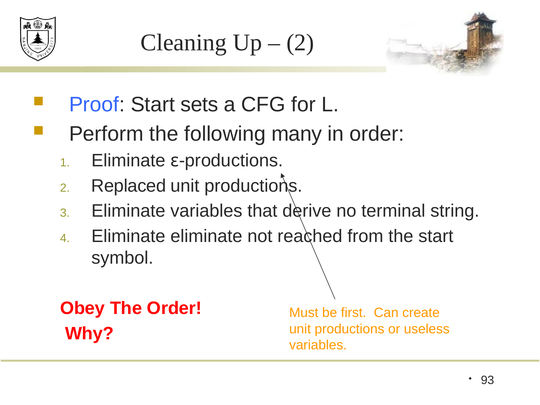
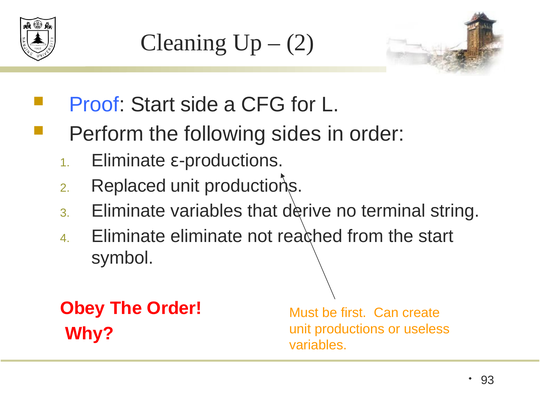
sets: sets -> side (199, 104)
many: many -> sides (297, 134)
